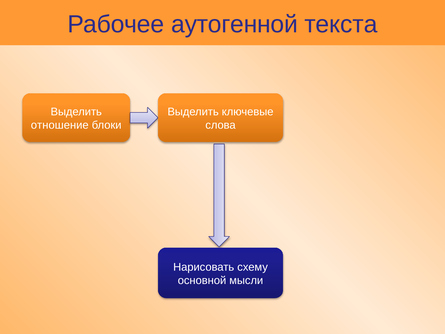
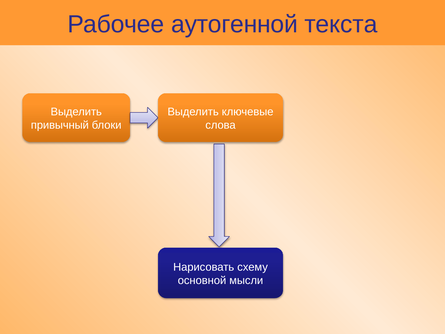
отношение: отношение -> привычный (60, 125)
